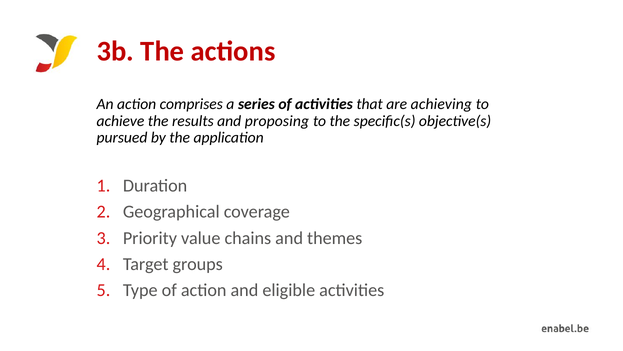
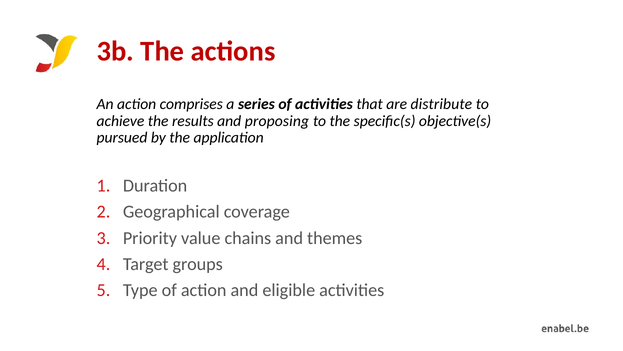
achieving: achieving -> distribute (441, 104)
